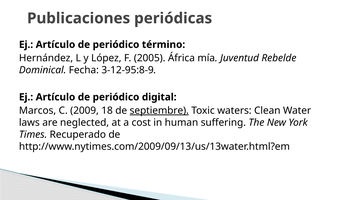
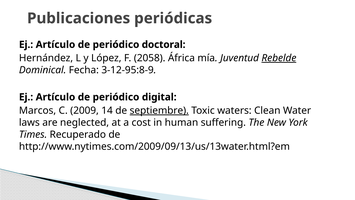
término: término -> doctoral (164, 45)
2005: 2005 -> 2058 (150, 58)
Rebelde underline: none -> present (279, 58)
18: 18 -> 14 (107, 110)
